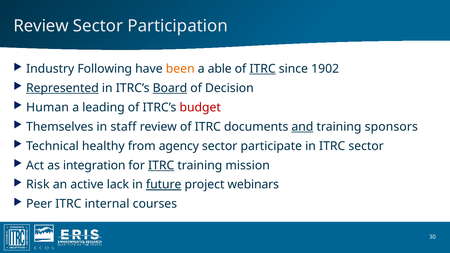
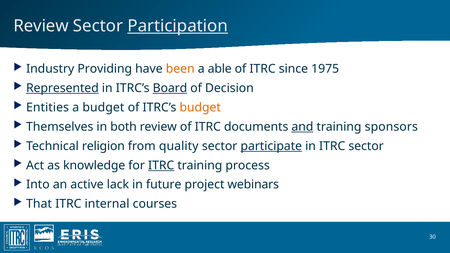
Participation underline: none -> present (178, 26)
Following: Following -> Providing (105, 69)
ITRC underline: present -> none (263, 69)
1902: 1902 -> 1975 (325, 69)
Human: Human -> Entities (48, 107)
a leading: leading -> budget (103, 107)
budget colour: red -> orange (200, 107)
staff: staff -> both (124, 127)
healthy: healthy -> religion (103, 146)
agency: agency -> quality (179, 146)
participate underline: none -> present (271, 146)
integration: integration -> knowledge (94, 165)
mission: mission -> process (248, 165)
Risk: Risk -> Into (38, 185)
future underline: present -> none (164, 185)
Peer: Peer -> That (39, 204)
